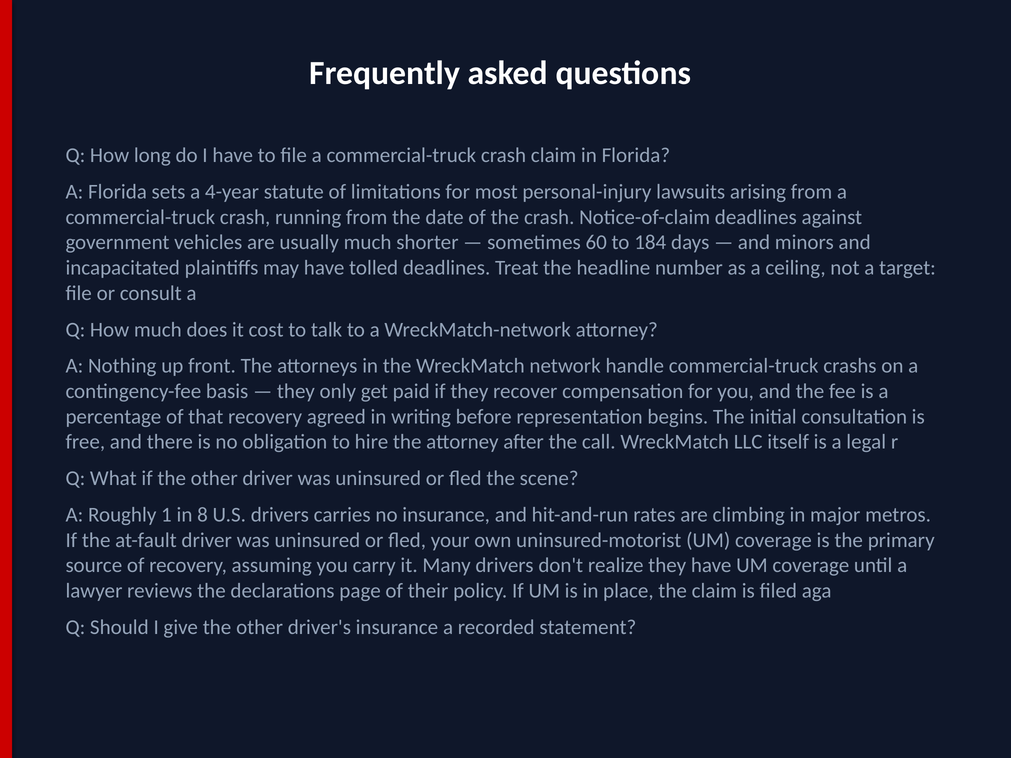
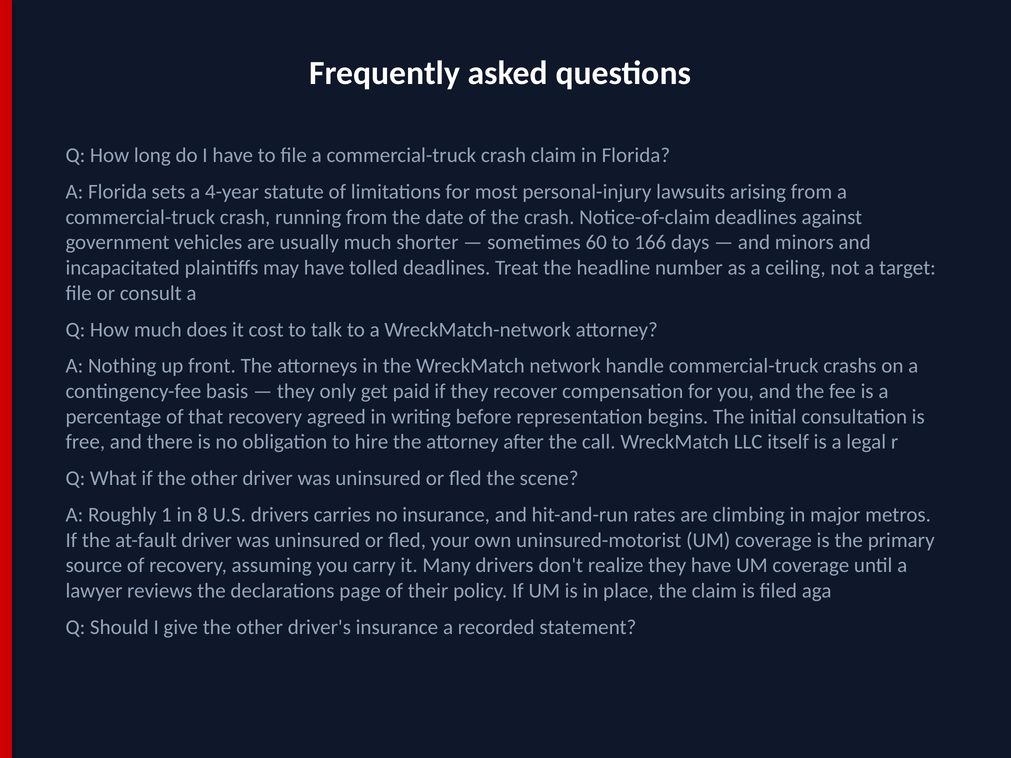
184: 184 -> 166 (650, 243)
